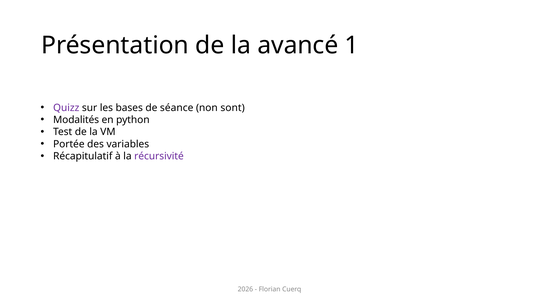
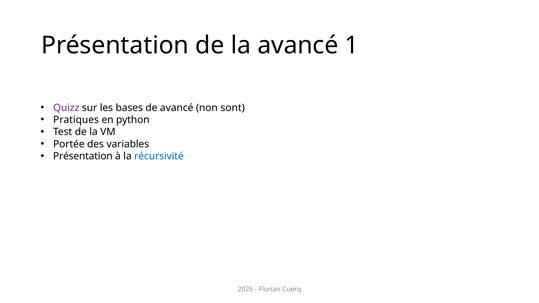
de séance: séance -> avancé (177, 108)
Modalités: Modalités -> Pratiques (76, 120)
Récapitulatif: Récapitulatif -> Présentation (83, 156)
récursivité colour: purple -> blue (159, 156)
